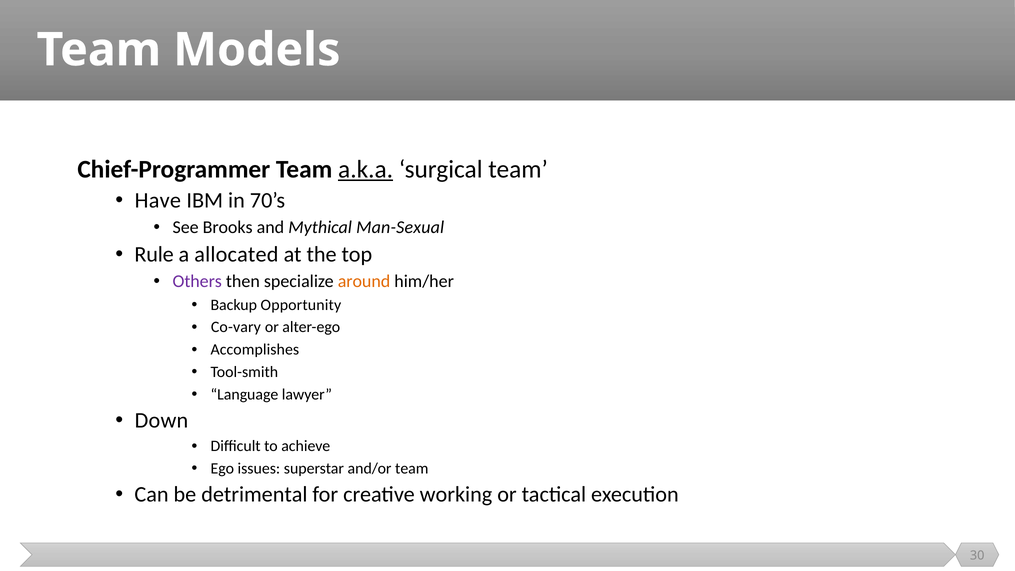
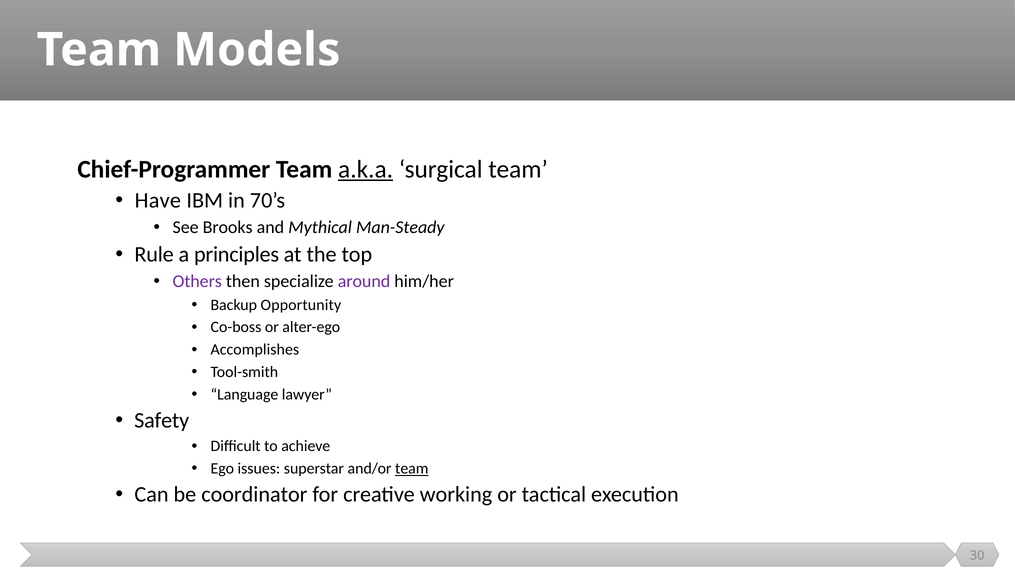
Man-Sexual: Man-Sexual -> Man-Steady (400, 227)
allocated: allocated -> principles (237, 254)
around colour: orange -> purple (364, 281)
Co-vary: Co-vary -> Co-boss (236, 327)
Down: Down -> Safety (162, 420)
team underline: none -> present (412, 469)
detrimental: detrimental -> coordinator (254, 494)
